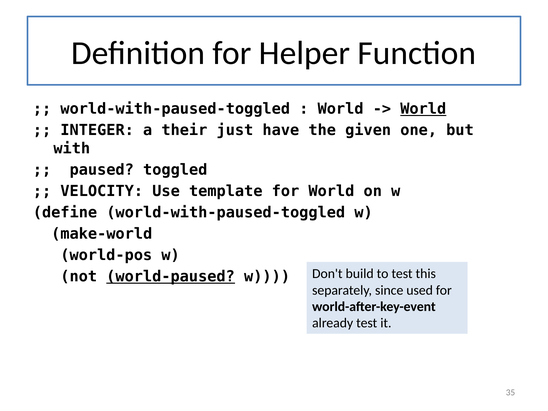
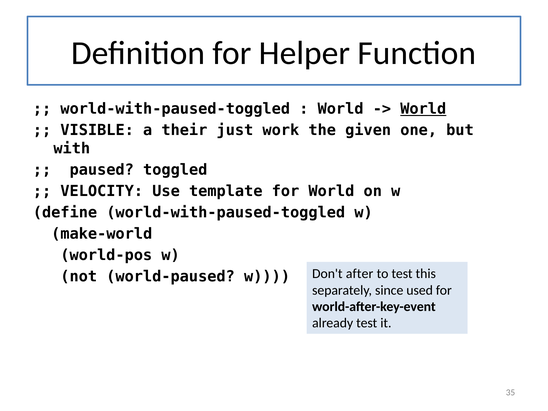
INTEGER: INTEGER -> VISIBLE (97, 130)
have: have -> work (281, 130)
world-paused underline: present -> none (171, 277)
build: build -> after (360, 274)
